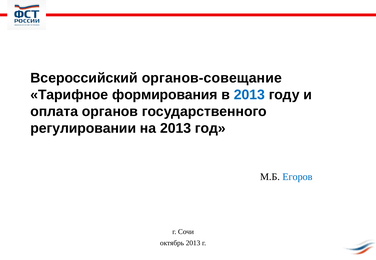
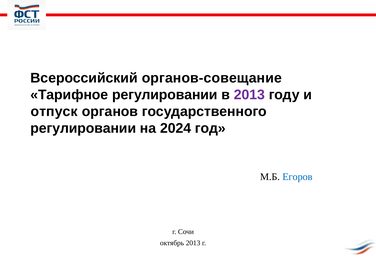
Тарифное формирования: формирования -> регулировании (165, 95)
2013 colour: blue -> purple (249, 95)
оплата: оплата -> отпуск (54, 112)
на 2013: 2013 -> 2024 (176, 128)
